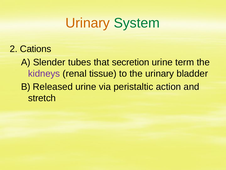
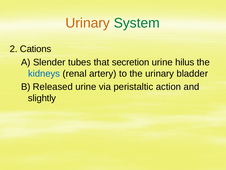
term: term -> hilus (185, 62)
kidneys colour: purple -> blue (44, 73)
tissue: tissue -> artery (103, 73)
stretch: stretch -> slightly (42, 98)
